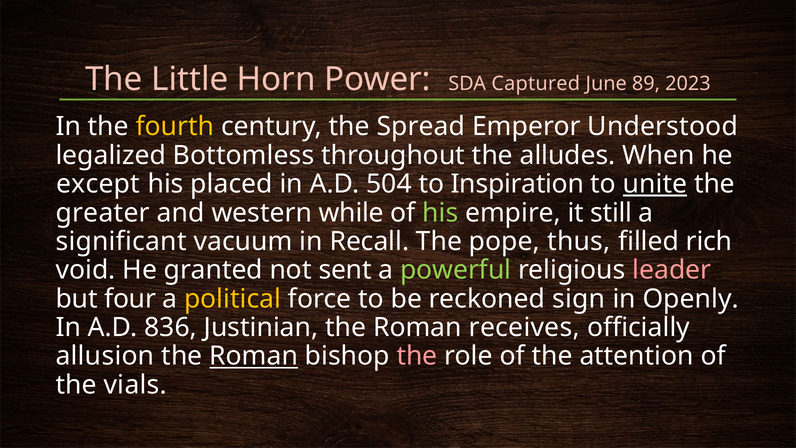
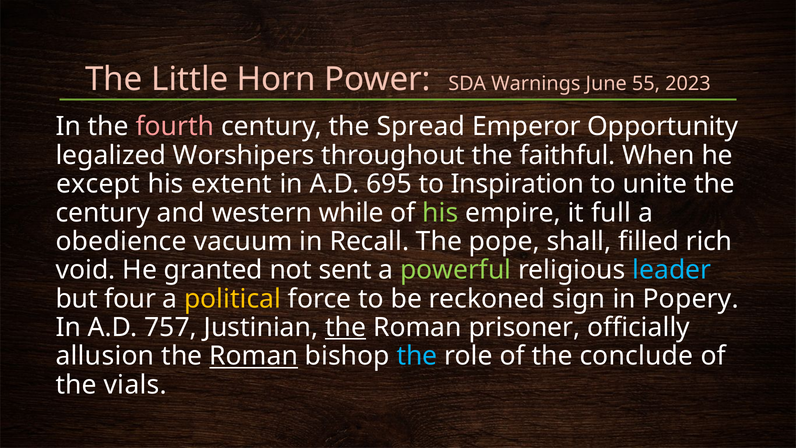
Captured: Captured -> Warnings (536, 84)
89: 89 -> 55 (646, 84)
fourth colour: yellow -> pink (175, 127)
Understood: Understood -> Opportunity (663, 127)
Bottomless: Bottomless -> Worshipers (244, 155)
alludes: alludes -> faithful (568, 155)
placed: placed -> extent (231, 184)
504: 504 -> 695 (389, 184)
unite underline: present -> none (655, 184)
greater: greater -> century (103, 213)
still: still -> full (611, 213)
significant: significant -> obedience (121, 241)
thus: thus -> shall (579, 241)
leader colour: pink -> light blue (672, 270)
Openly: Openly -> Popery (691, 299)
836: 836 -> 757 (171, 327)
the underline: none -> present (346, 327)
receives: receives -> prisoner (524, 327)
the colour: pink -> light blue (417, 356)
attention: attention -> conclude (636, 356)
